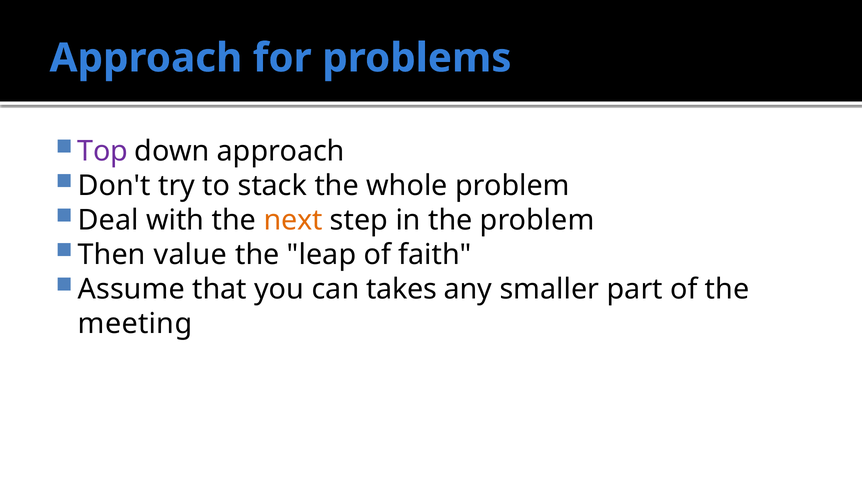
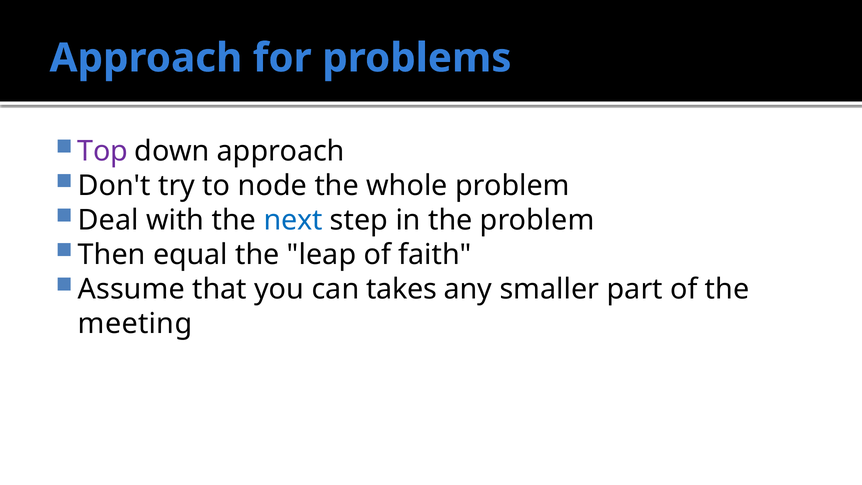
stack: stack -> node (272, 186)
next colour: orange -> blue (293, 220)
value: value -> equal (190, 255)
